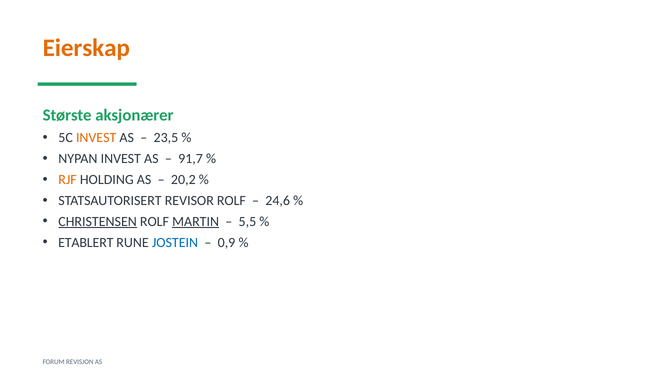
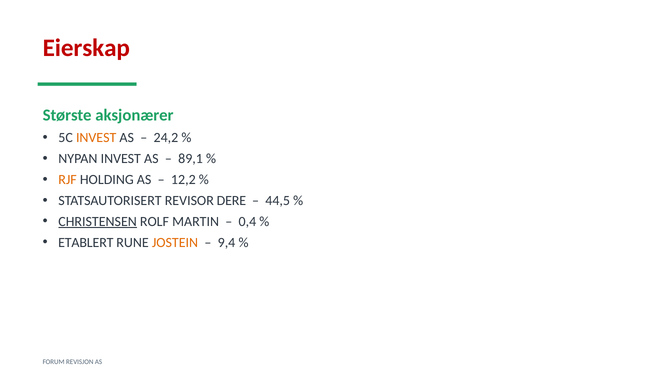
Eierskap colour: orange -> red (86, 48)
23,5: 23,5 -> 24,2 (166, 138)
91,7: 91,7 -> 89,1 (191, 159)
20,2: 20,2 -> 12,2 (183, 180)
REVISOR ROLF: ROLF -> DERE (231, 201)
24,6: 24,6 -> 44,5 (278, 201)
MARTIN underline: present -> none (196, 222)
5,5: 5,5 -> 0,4 (247, 222)
JOSTEIN colour: blue -> orange (175, 243)
0,9: 0,9 -> 9,4 (227, 243)
